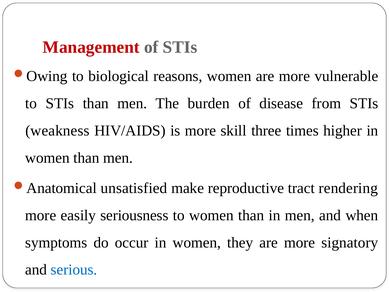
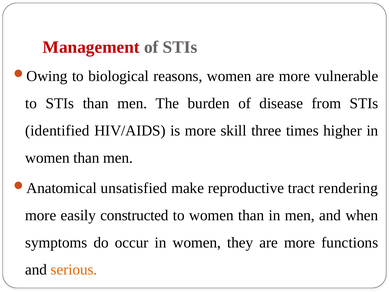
weakness: weakness -> identified (57, 131)
seriousness: seriousness -> constructed (134, 215)
signatory: signatory -> functions (350, 242)
serious colour: blue -> orange (74, 269)
